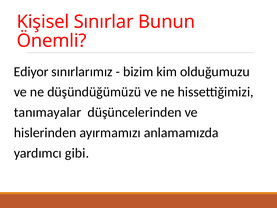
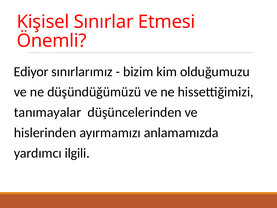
Bunun: Bunun -> Etmesi (167, 22)
gibi: gibi -> ilgili (77, 153)
